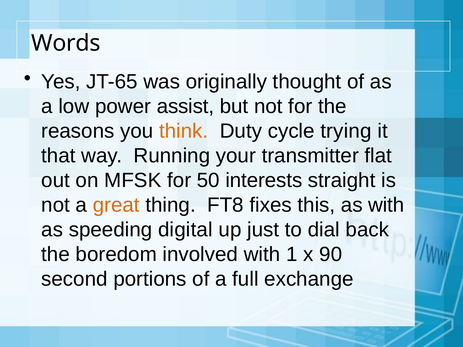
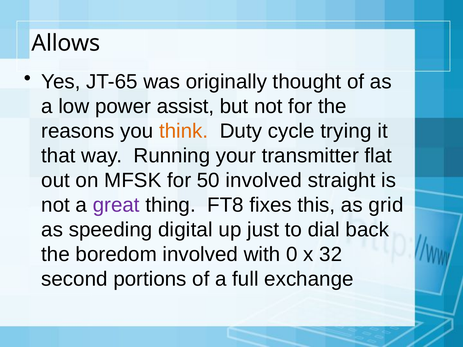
Words: Words -> Allows (66, 43)
50 interests: interests -> involved (264, 180)
great colour: orange -> purple (116, 205)
as with: with -> grid (386, 205)
1: 1 -> 0 (292, 255)
90: 90 -> 32 (331, 255)
